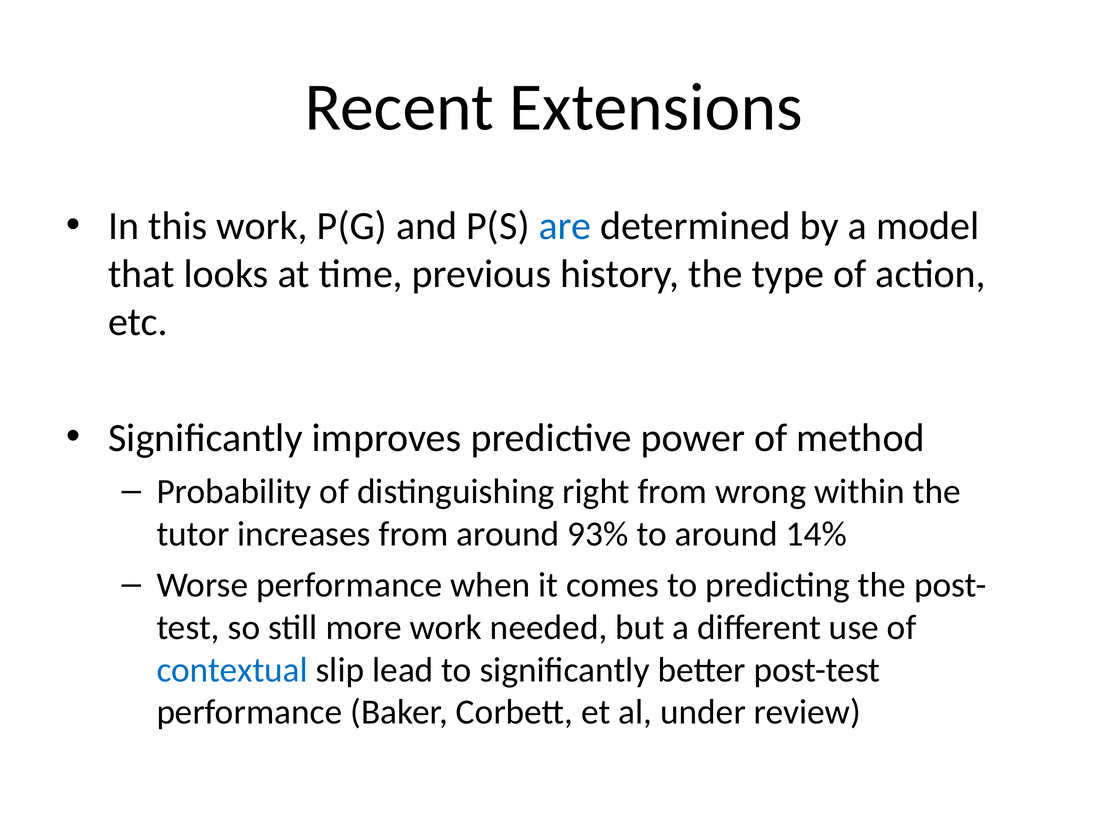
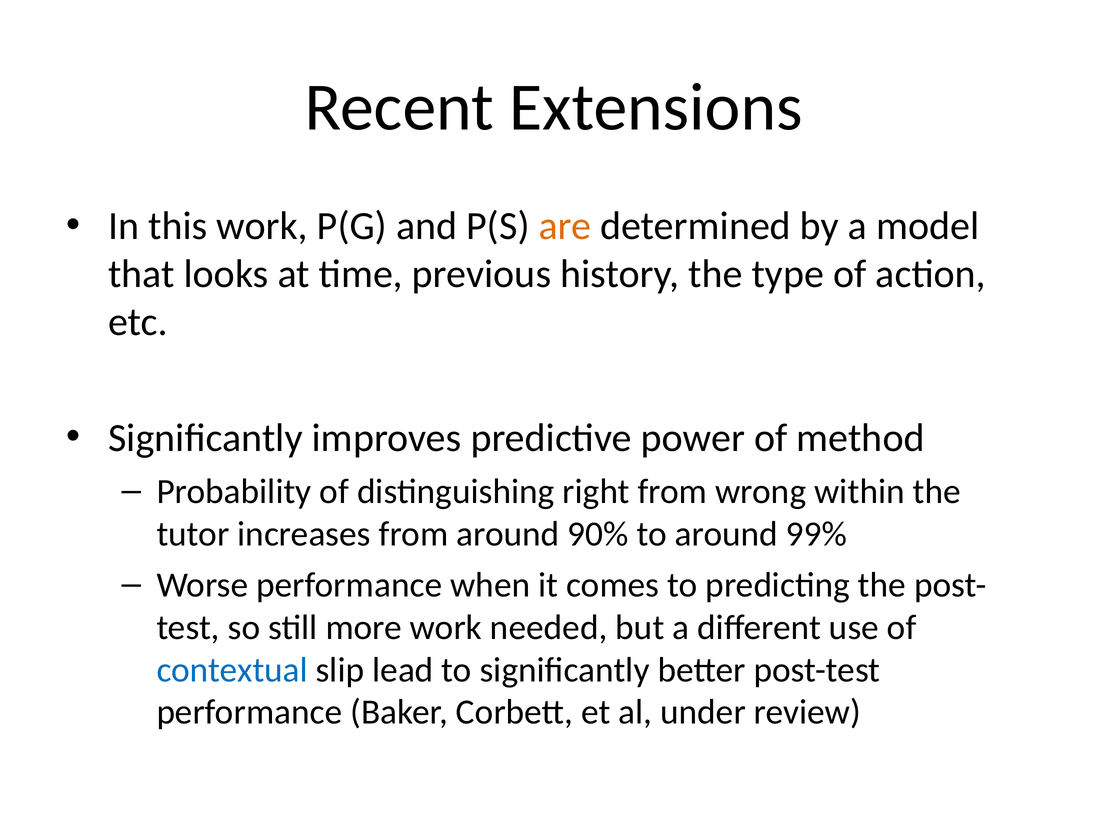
are colour: blue -> orange (565, 226)
93%: 93% -> 90% (598, 534)
14%: 14% -> 99% (816, 534)
